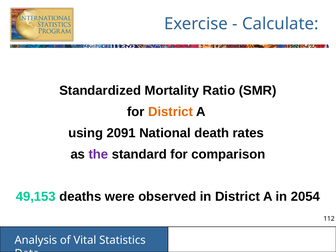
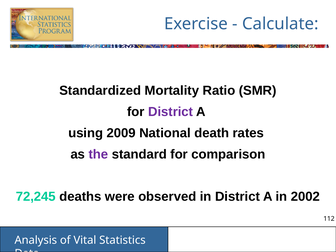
District colour: orange -> purple (171, 112)
2091: 2091 -> 2009 (121, 133)
49,153: 49,153 -> 72,245 (36, 197)
2054: 2054 -> 2002 (305, 197)
